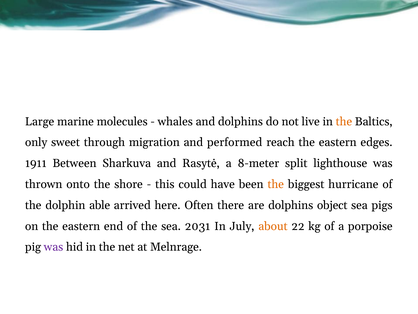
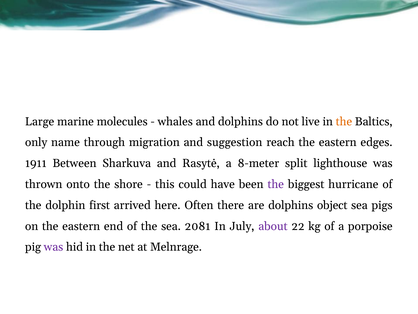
sweet: sweet -> name (66, 142)
performed: performed -> suggestion (235, 142)
the colour: orange -> purple (276, 184)
able: able -> first (100, 205)
2031: 2031 -> 2081 (198, 226)
about colour: orange -> purple (273, 226)
